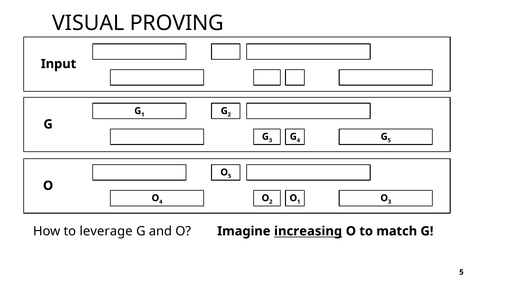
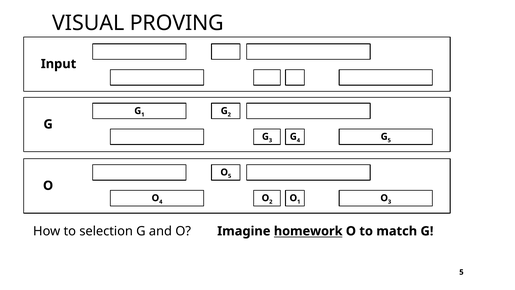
leverage: leverage -> selection (106, 231)
increasing: increasing -> homework (308, 231)
